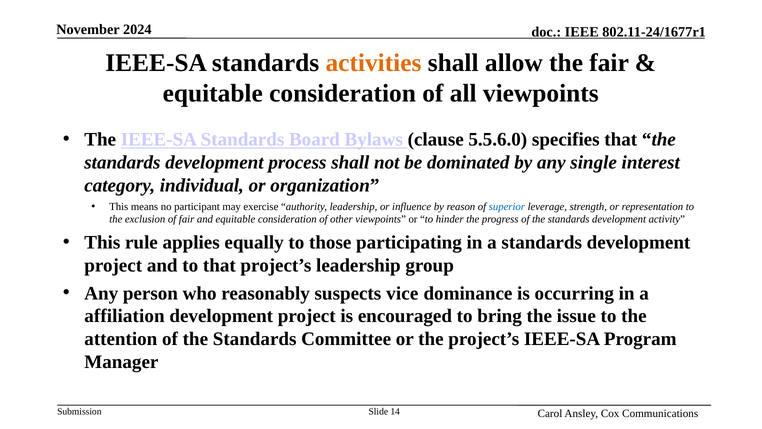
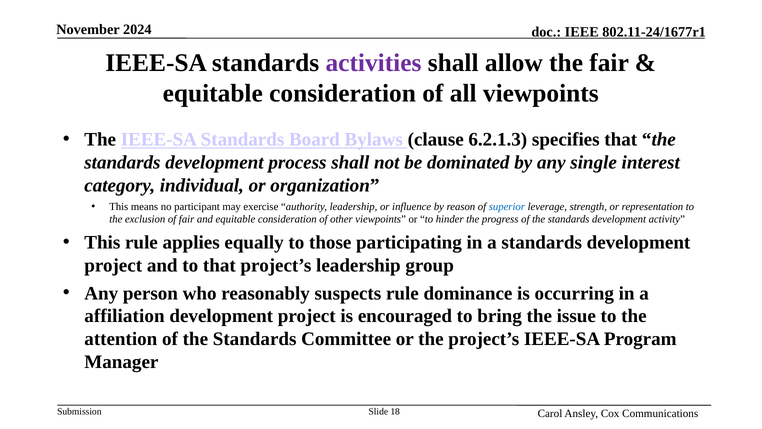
activities colour: orange -> purple (373, 63)
5.5.6.0: 5.5.6.0 -> 6.2.1.3 (498, 139)
suspects vice: vice -> rule (402, 293)
14: 14 -> 18 (395, 411)
